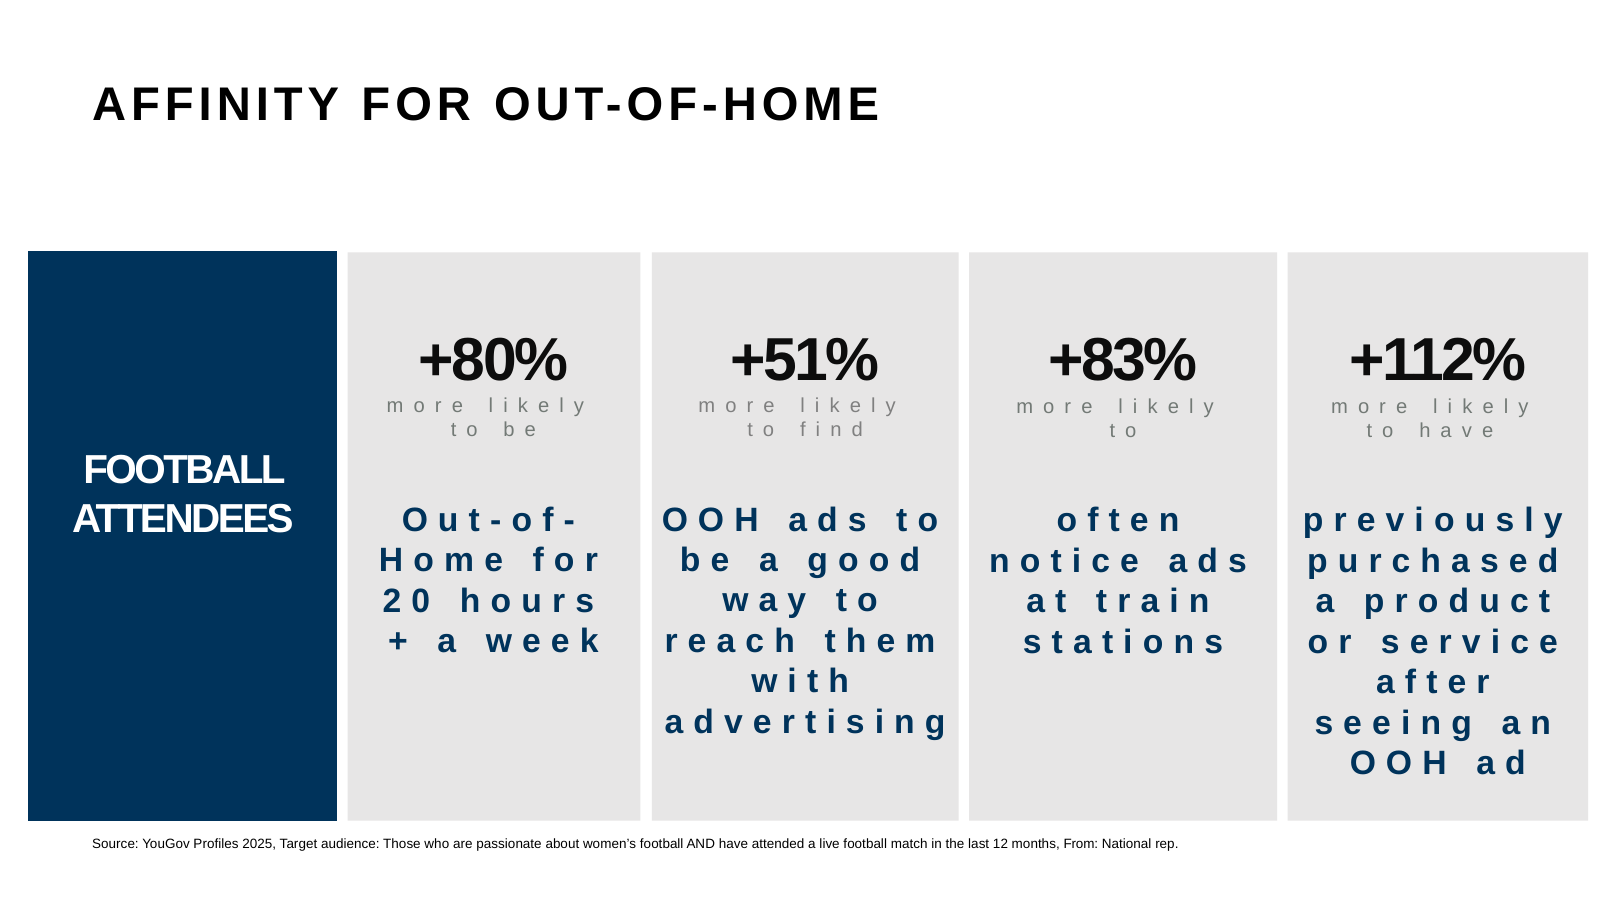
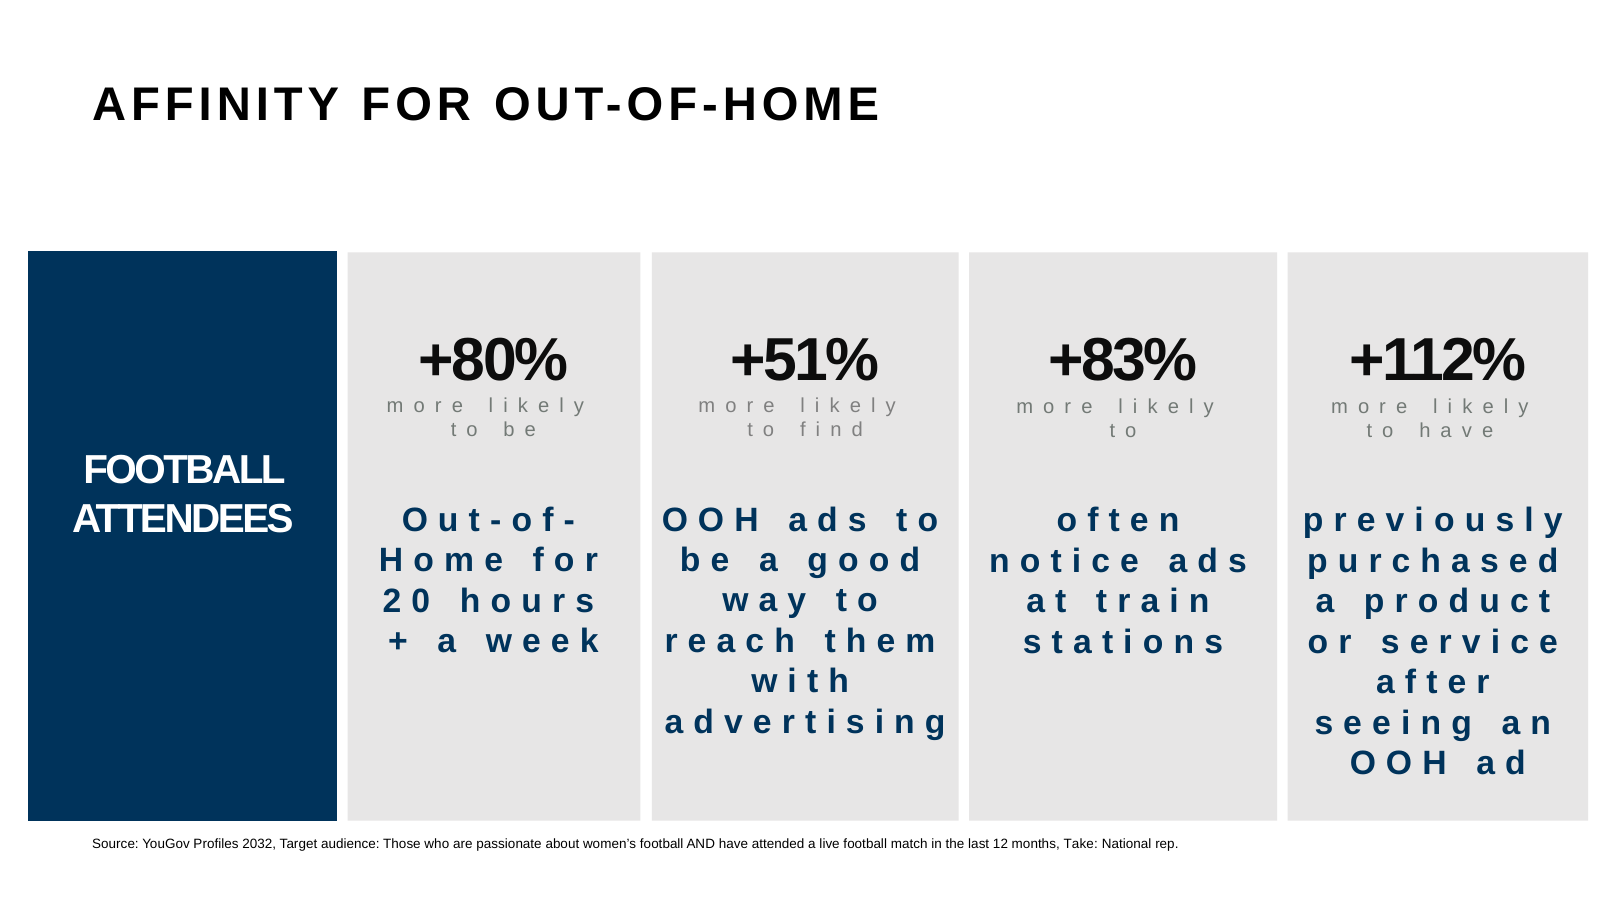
2025: 2025 -> 2032 (259, 844)
From: From -> Take (1081, 844)
